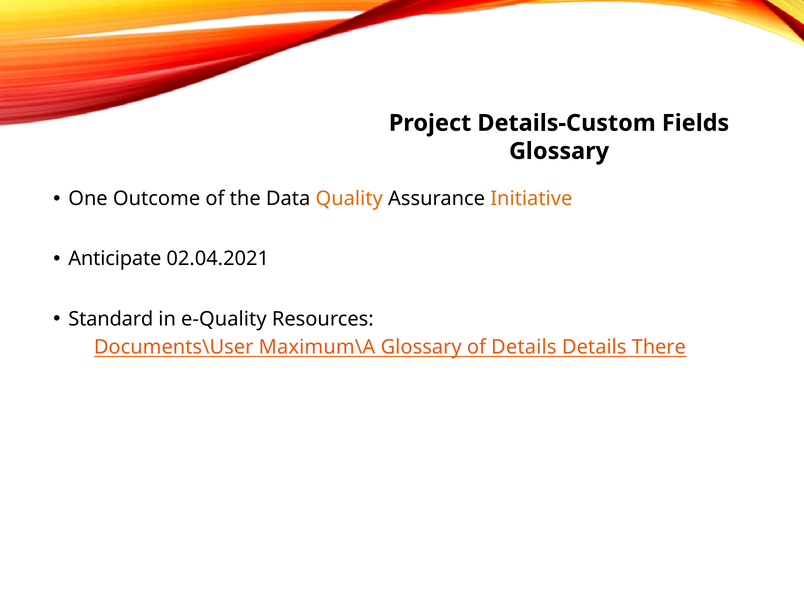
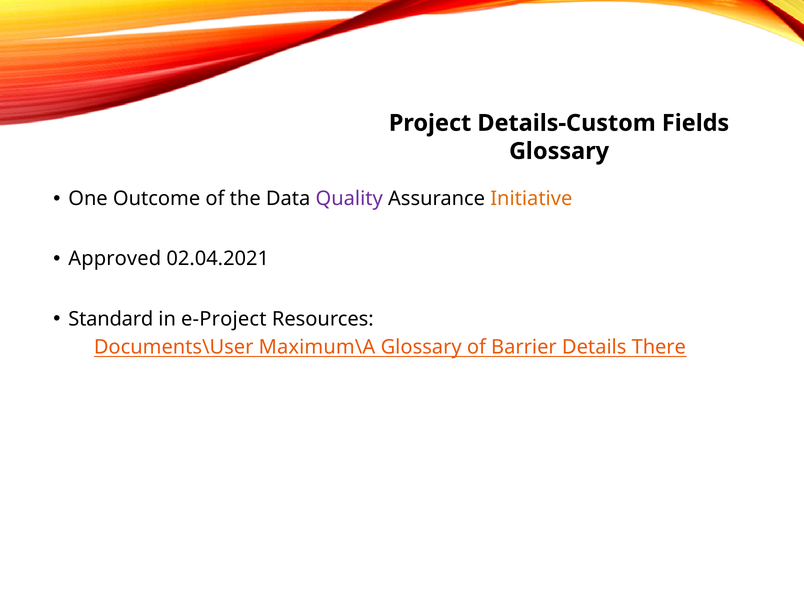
Quality colour: orange -> purple (349, 199)
Anticipate: Anticipate -> Approved (115, 259)
e-Quality: e-Quality -> e-Project (224, 319)
of Details: Details -> Barrier (524, 347)
